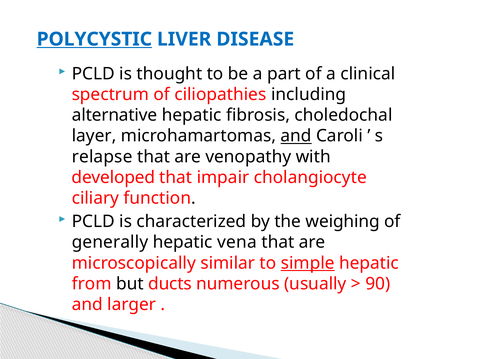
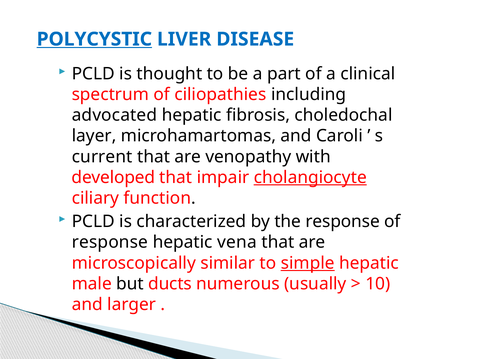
alternative: alternative -> advocated (114, 115)
and underline: present -> none (296, 136)
relapse: relapse -> current (102, 157)
cholangiocyte underline: none -> present (310, 178)
the weighing: weighing -> response (343, 222)
generally: generally -> response (110, 242)
from: from -> male (92, 284)
90: 90 -> 10 (378, 284)
